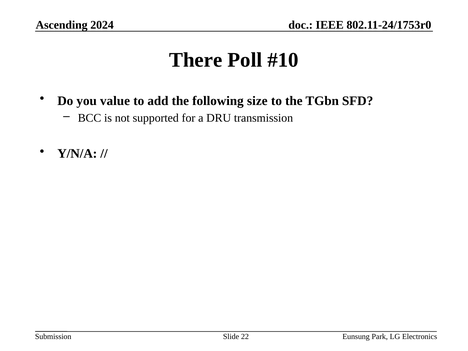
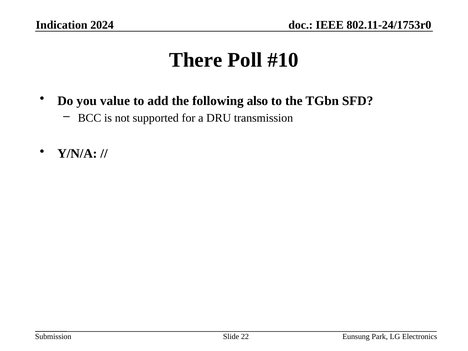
Ascending: Ascending -> Indication (62, 25)
size: size -> also (257, 101)
